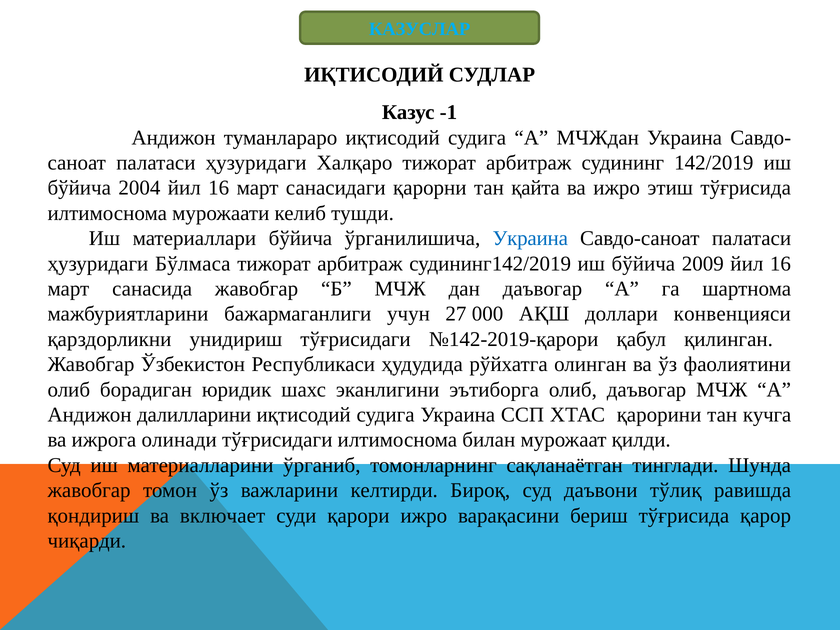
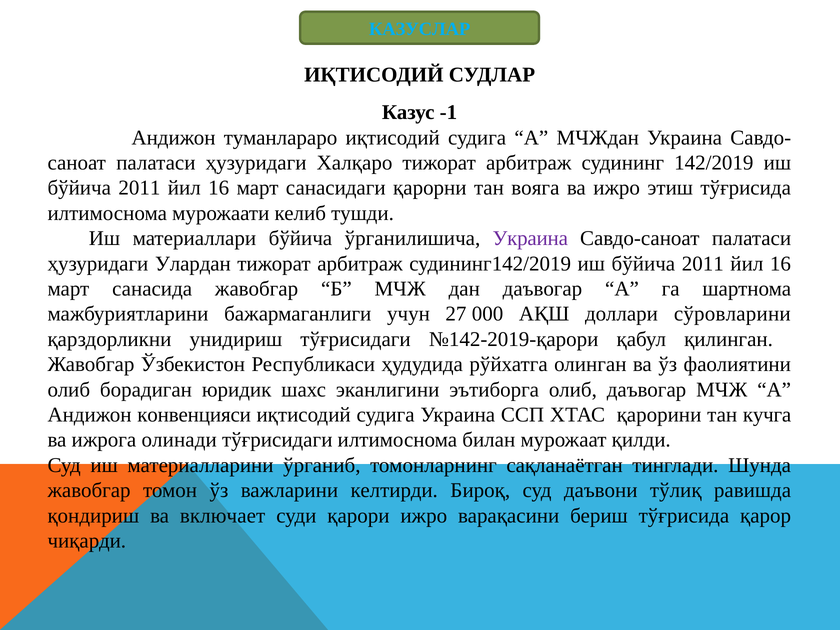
2004: 2004 -> 2011 (139, 188)
қайта: қайта -> вояга (535, 188)
Украина colour: blue -> purple (530, 238)
Бўлмаса: Бўлмаса -> Улардан (193, 264)
судининг142/2019 иш бўйича 2009: 2009 -> 2011 (703, 264)
конвенцияси: конвенцияси -> сўровларини (732, 314)
далилларини: далилларини -> конвенцияси (194, 415)
